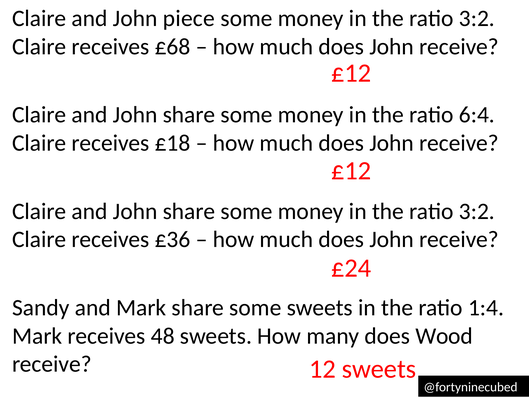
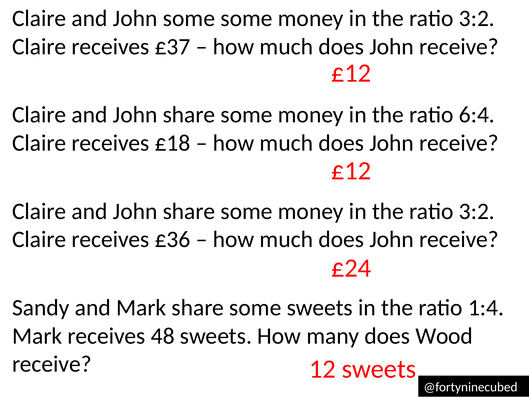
John piece: piece -> some (189, 18)
£68: £68 -> £37 (173, 47)
